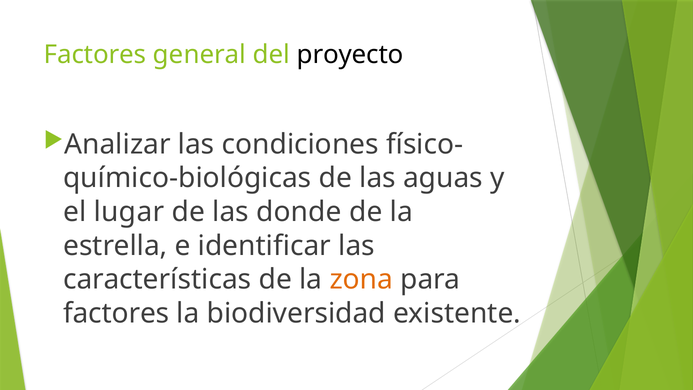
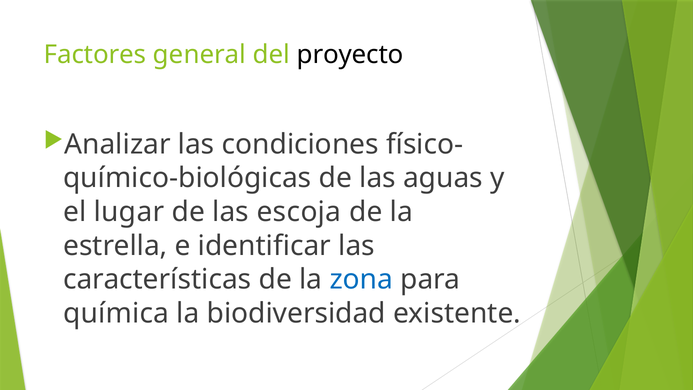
donde: donde -> escoja (299, 212)
zona colour: orange -> blue (361, 279)
factores: factores -> química (116, 313)
